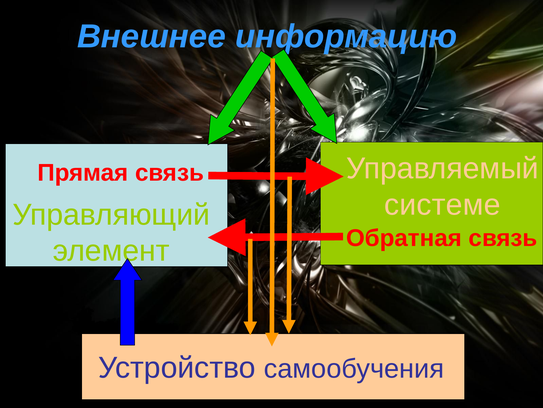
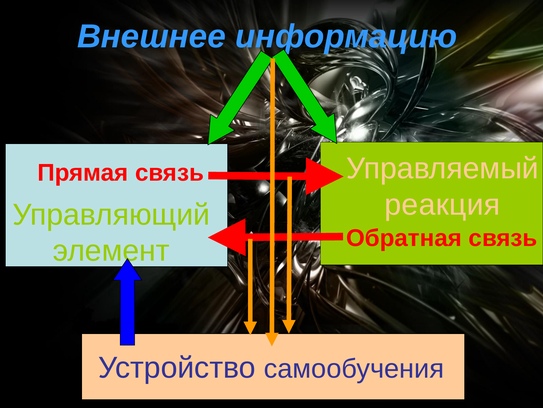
системе: системе -> реакция (442, 204)
